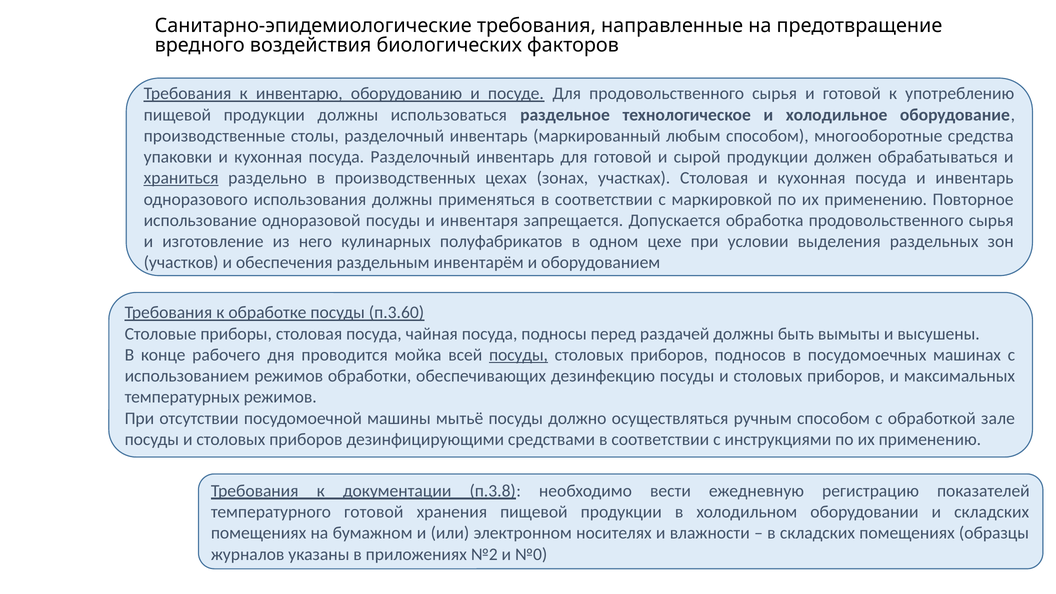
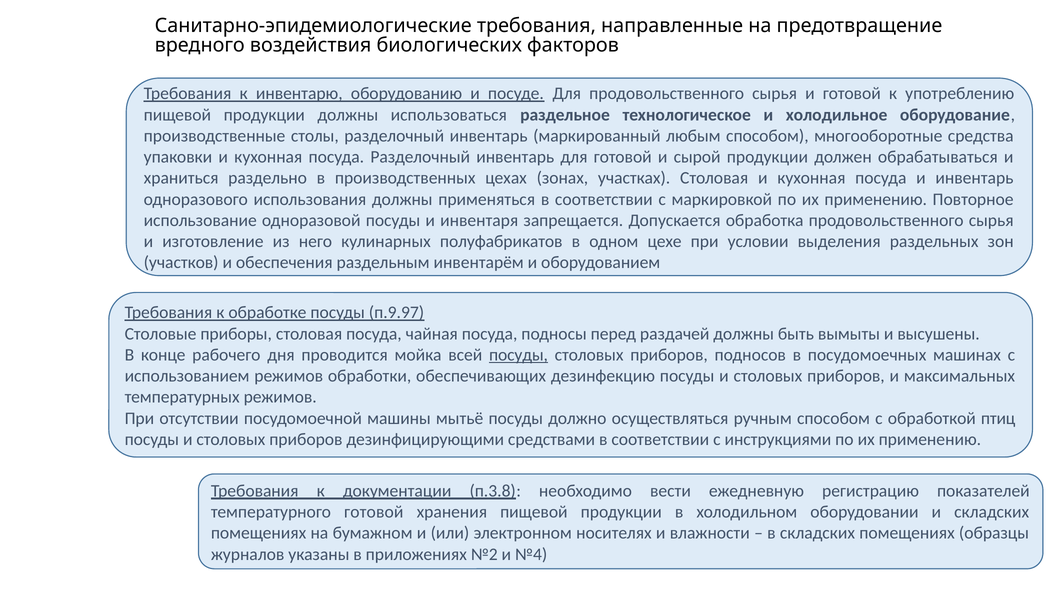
храниться underline: present -> none (181, 178)
п.3.60: п.3.60 -> п.9.97 (396, 313)
зале: зале -> птиц (998, 418)
№0: №0 -> №4 (531, 554)
